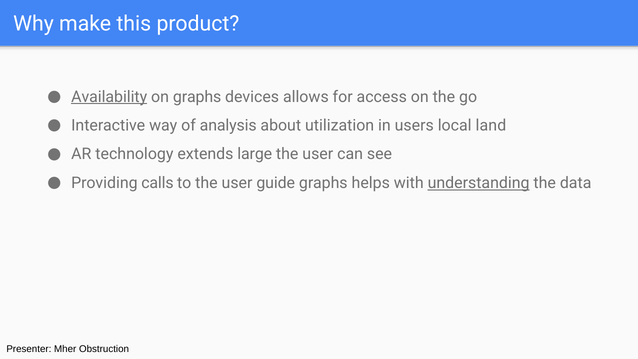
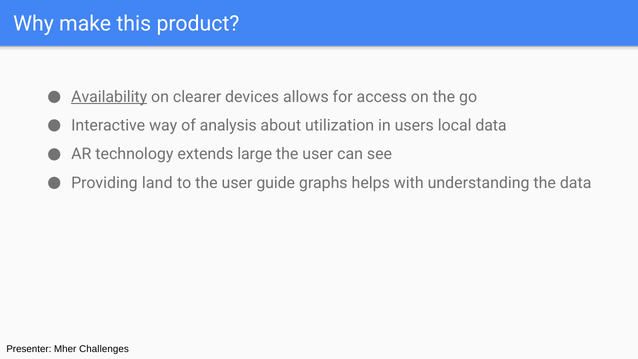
on graphs: graphs -> clearer (197, 97)
local land: land -> data (491, 125)
calls: calls -> land (157, 183)
understanding underline: present -> none (479, 183)
Obstruction: Obstruction -> Challenges (104, 349)
